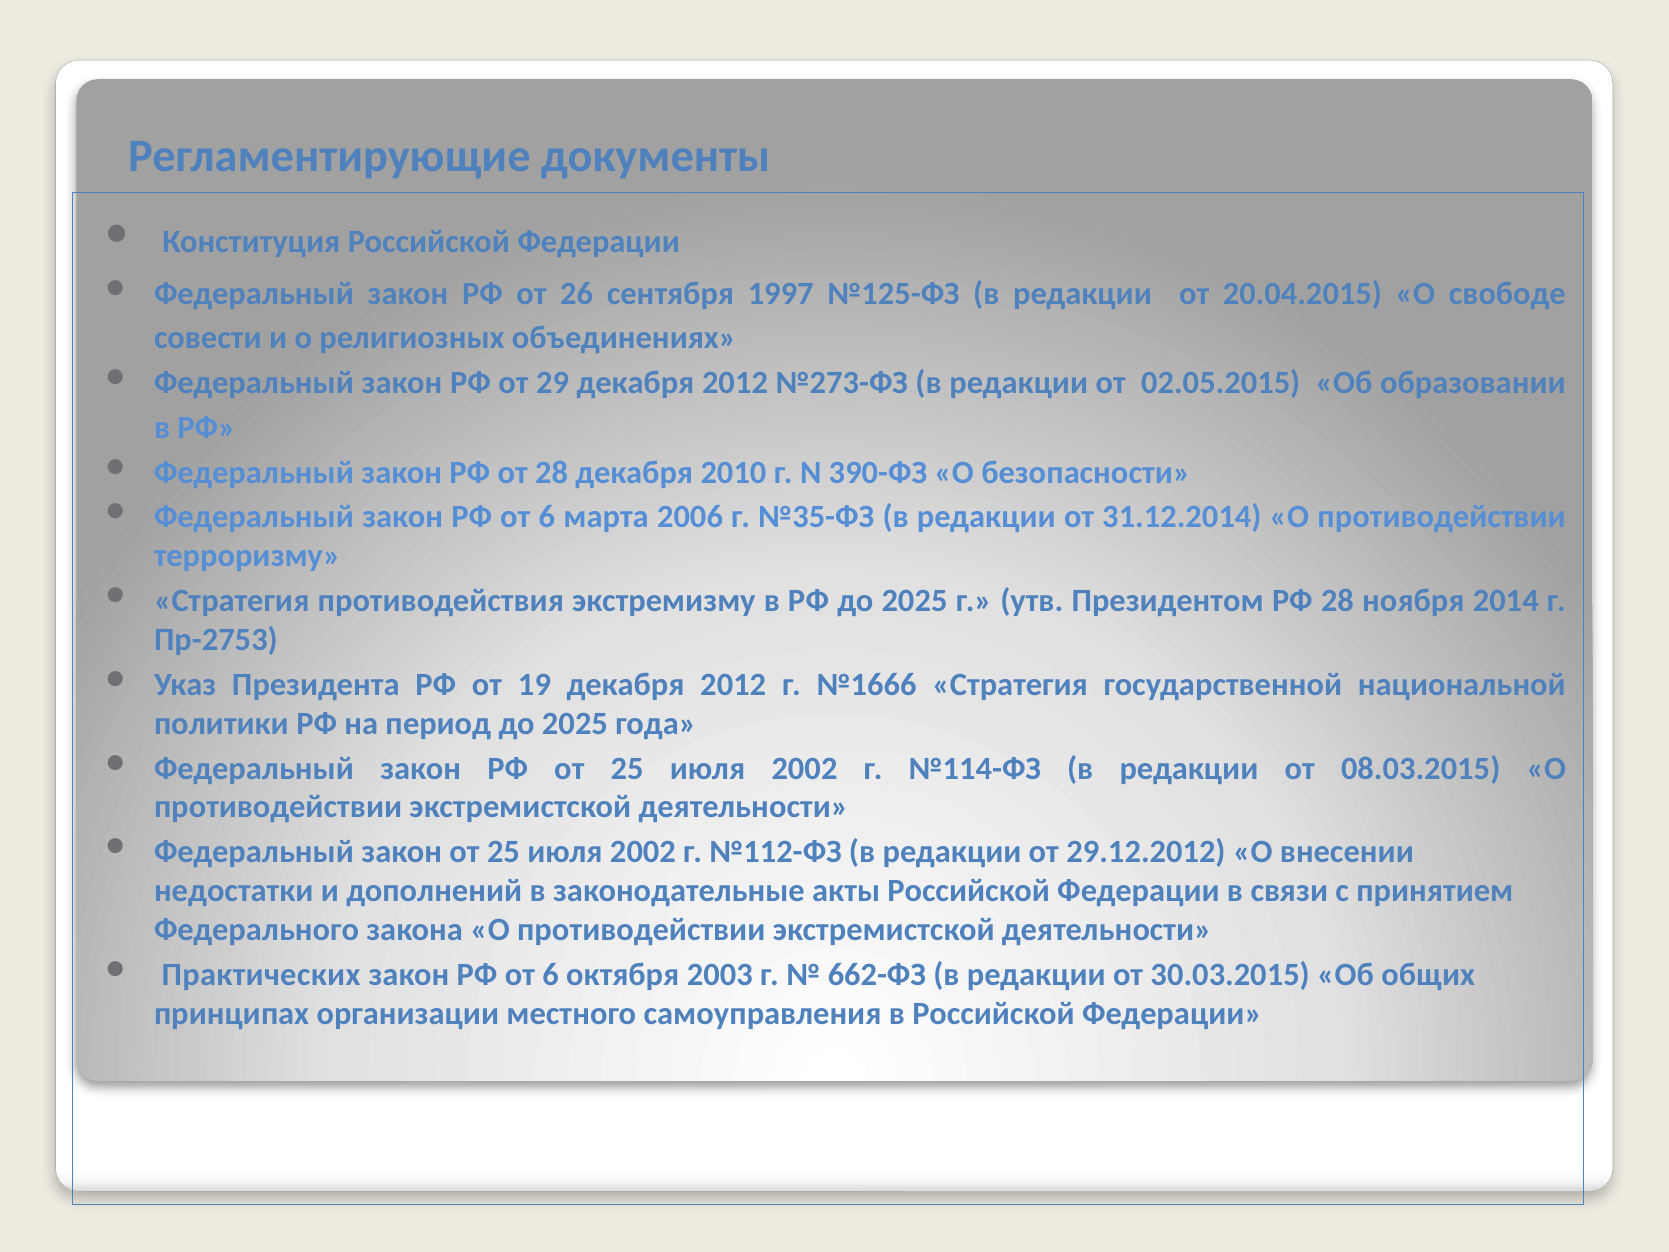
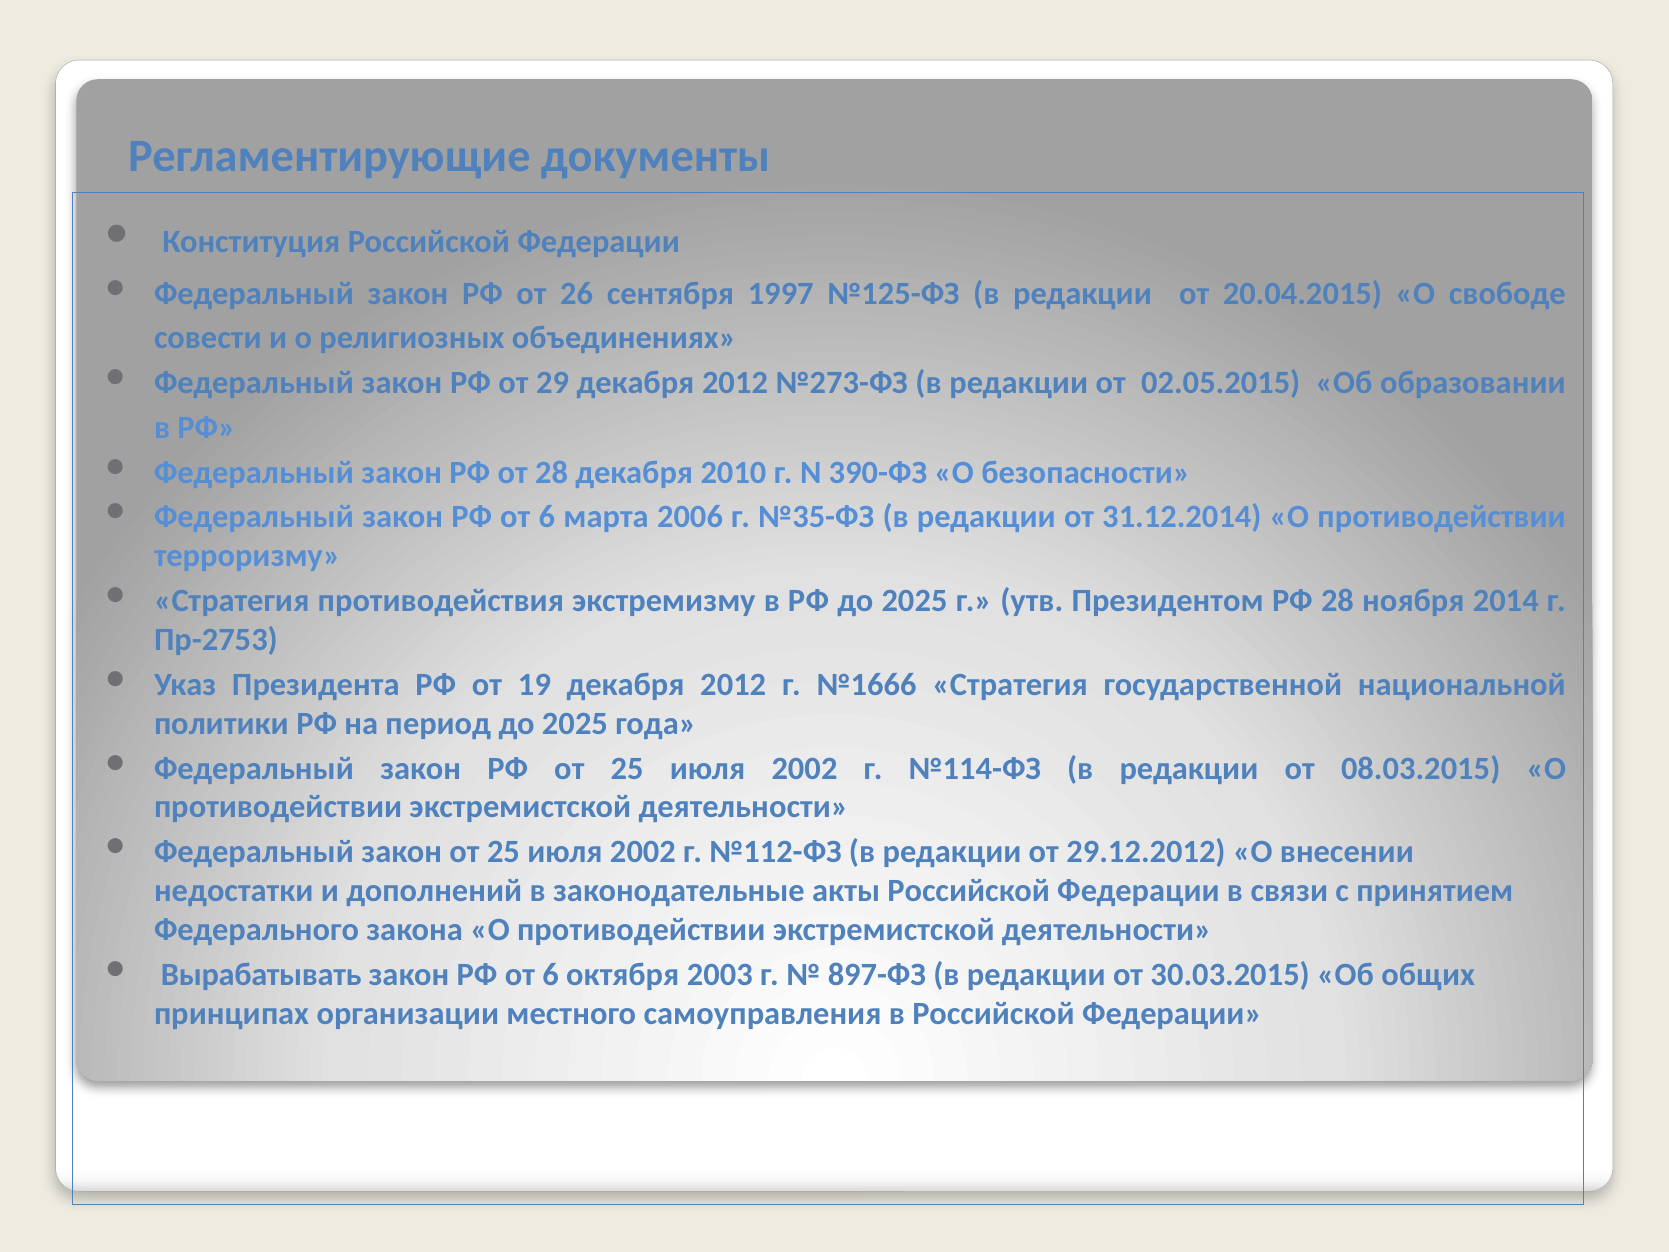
Практических: Практических -> Вырабатывать (261, 975)
662-ФЗ: 662-ФЗ -> 897-ФЗ (877, 975)
